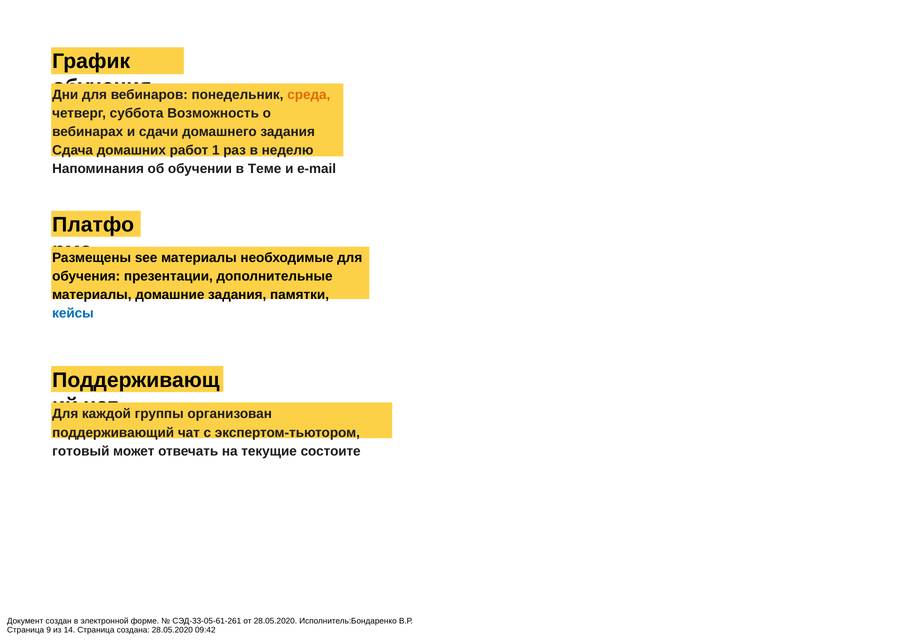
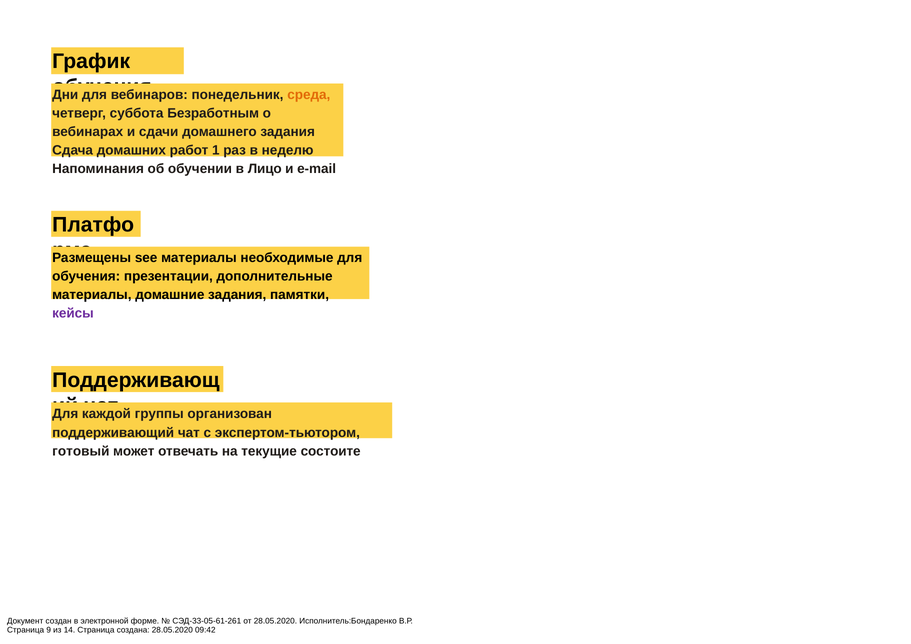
Возможность: Возможность -> Безработным (213, 113)
Теме: Теме -> Лицо (265, 169)
кейсы colour: blue -> purple (73, 313)
